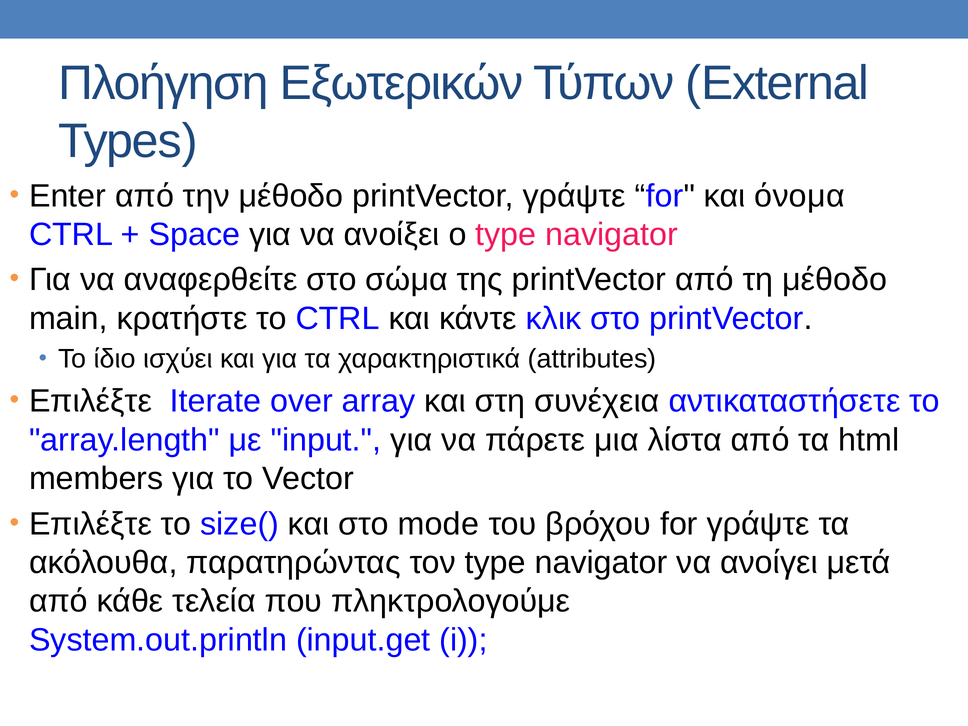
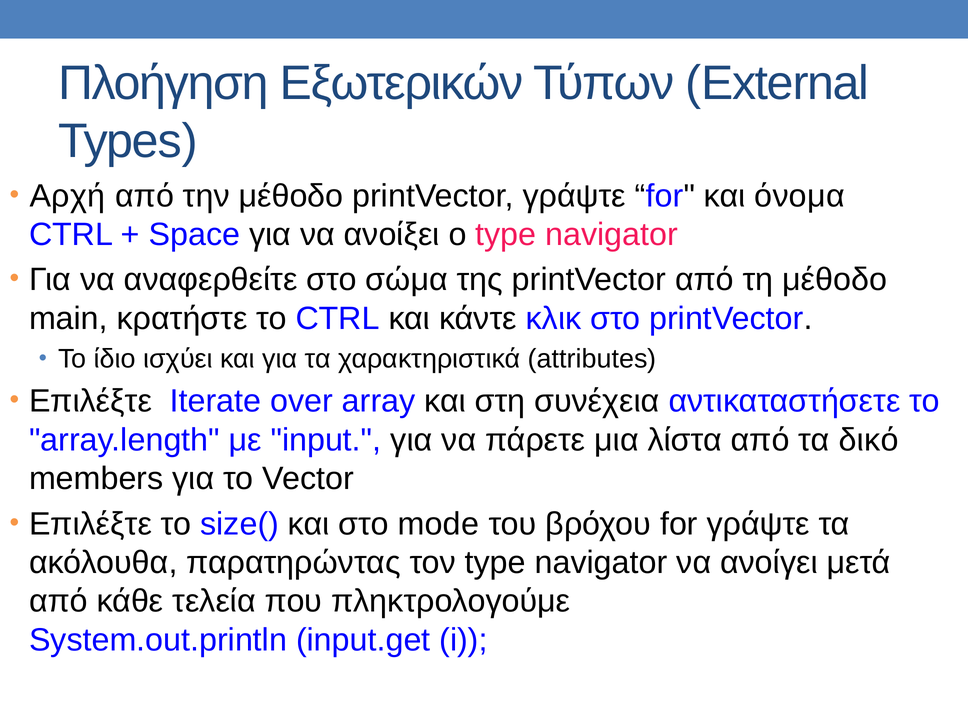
Enter: Enter -> Αρχή (67, 196)
html: html -> δικό (869, 440)
